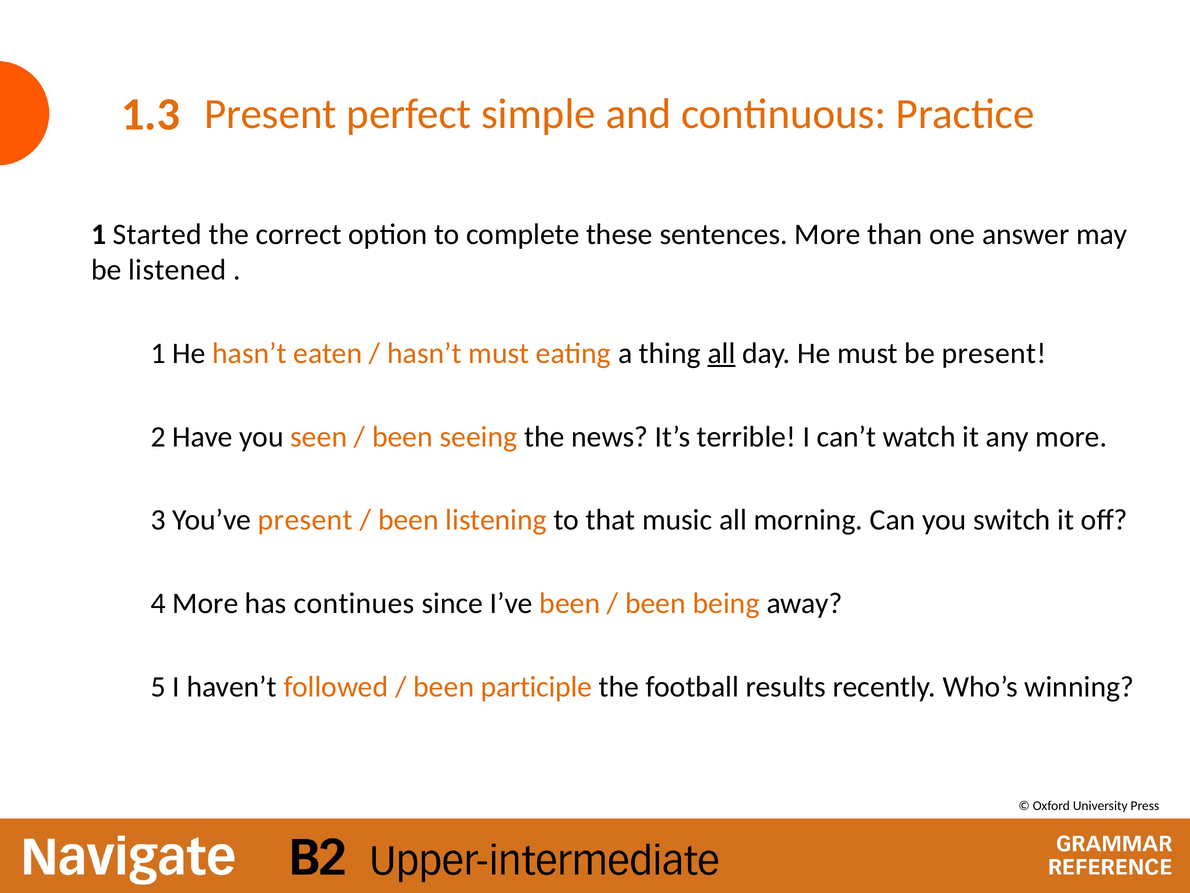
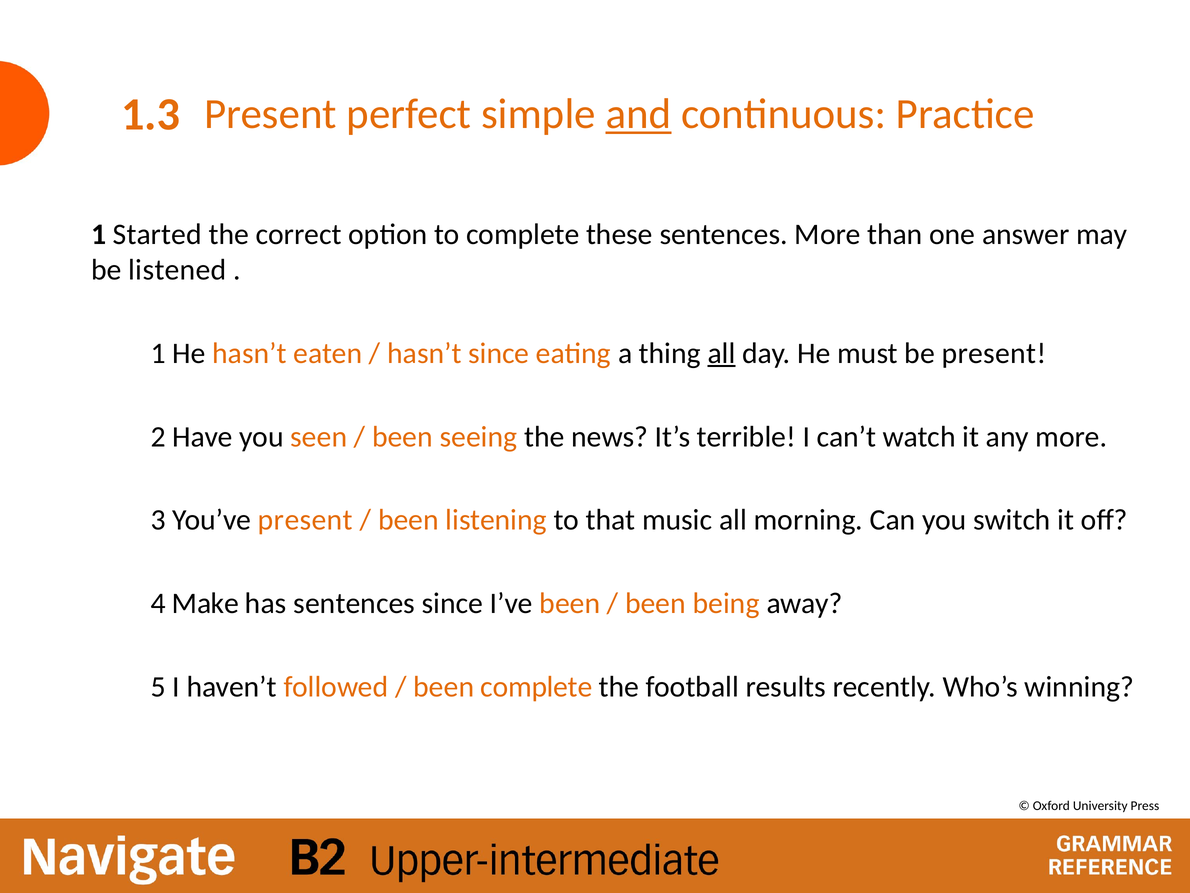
and underline: none -> present (638, 114)
hasn’t must: must -> since (499, 353)
4 More: More -> Make (205, 603)
has continues: continues -> sentences (354, 603)
been participle: participle -> complete (536, 686)
